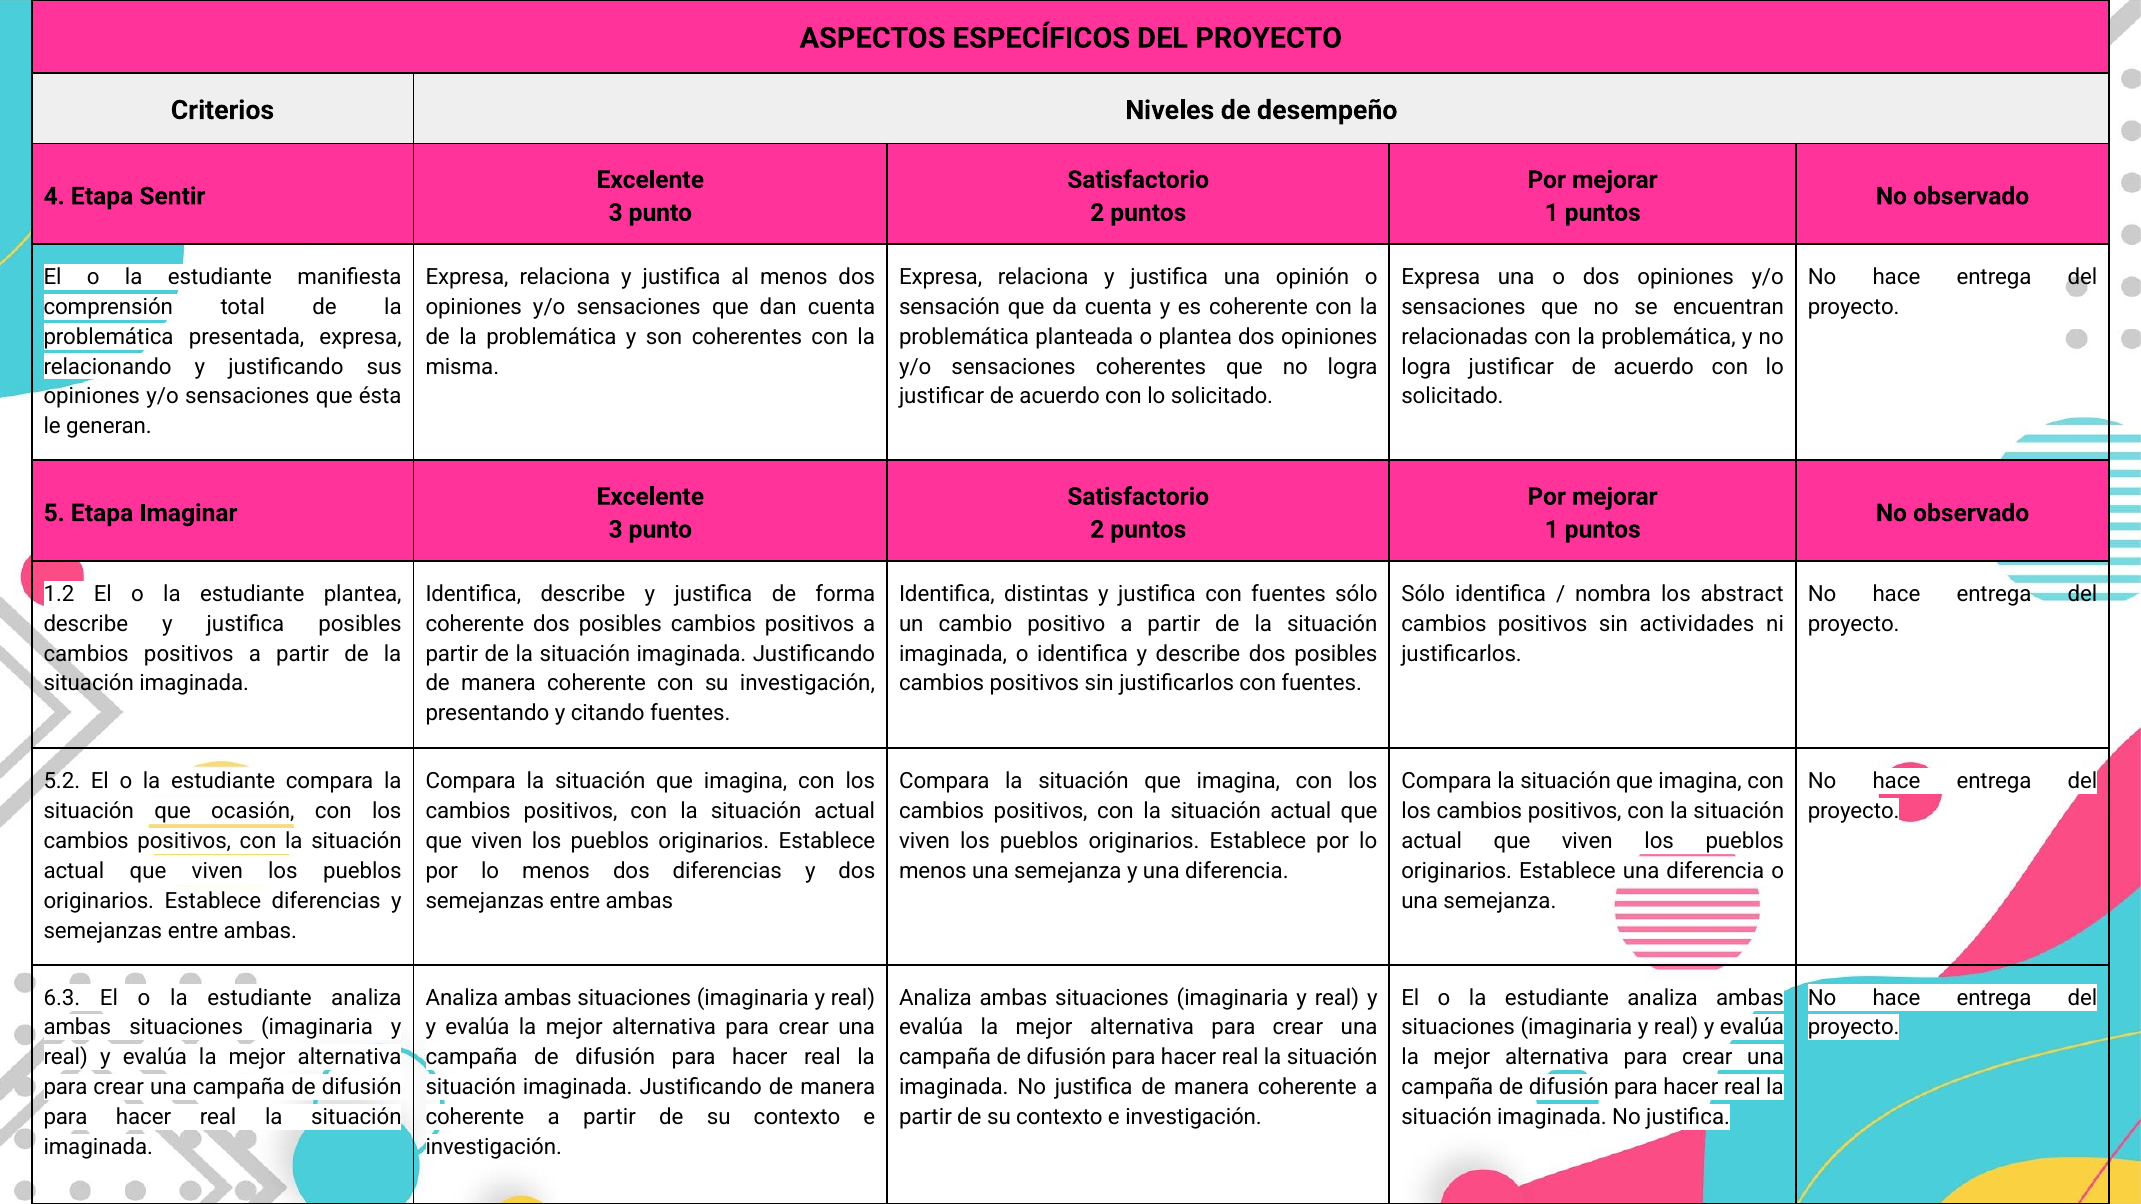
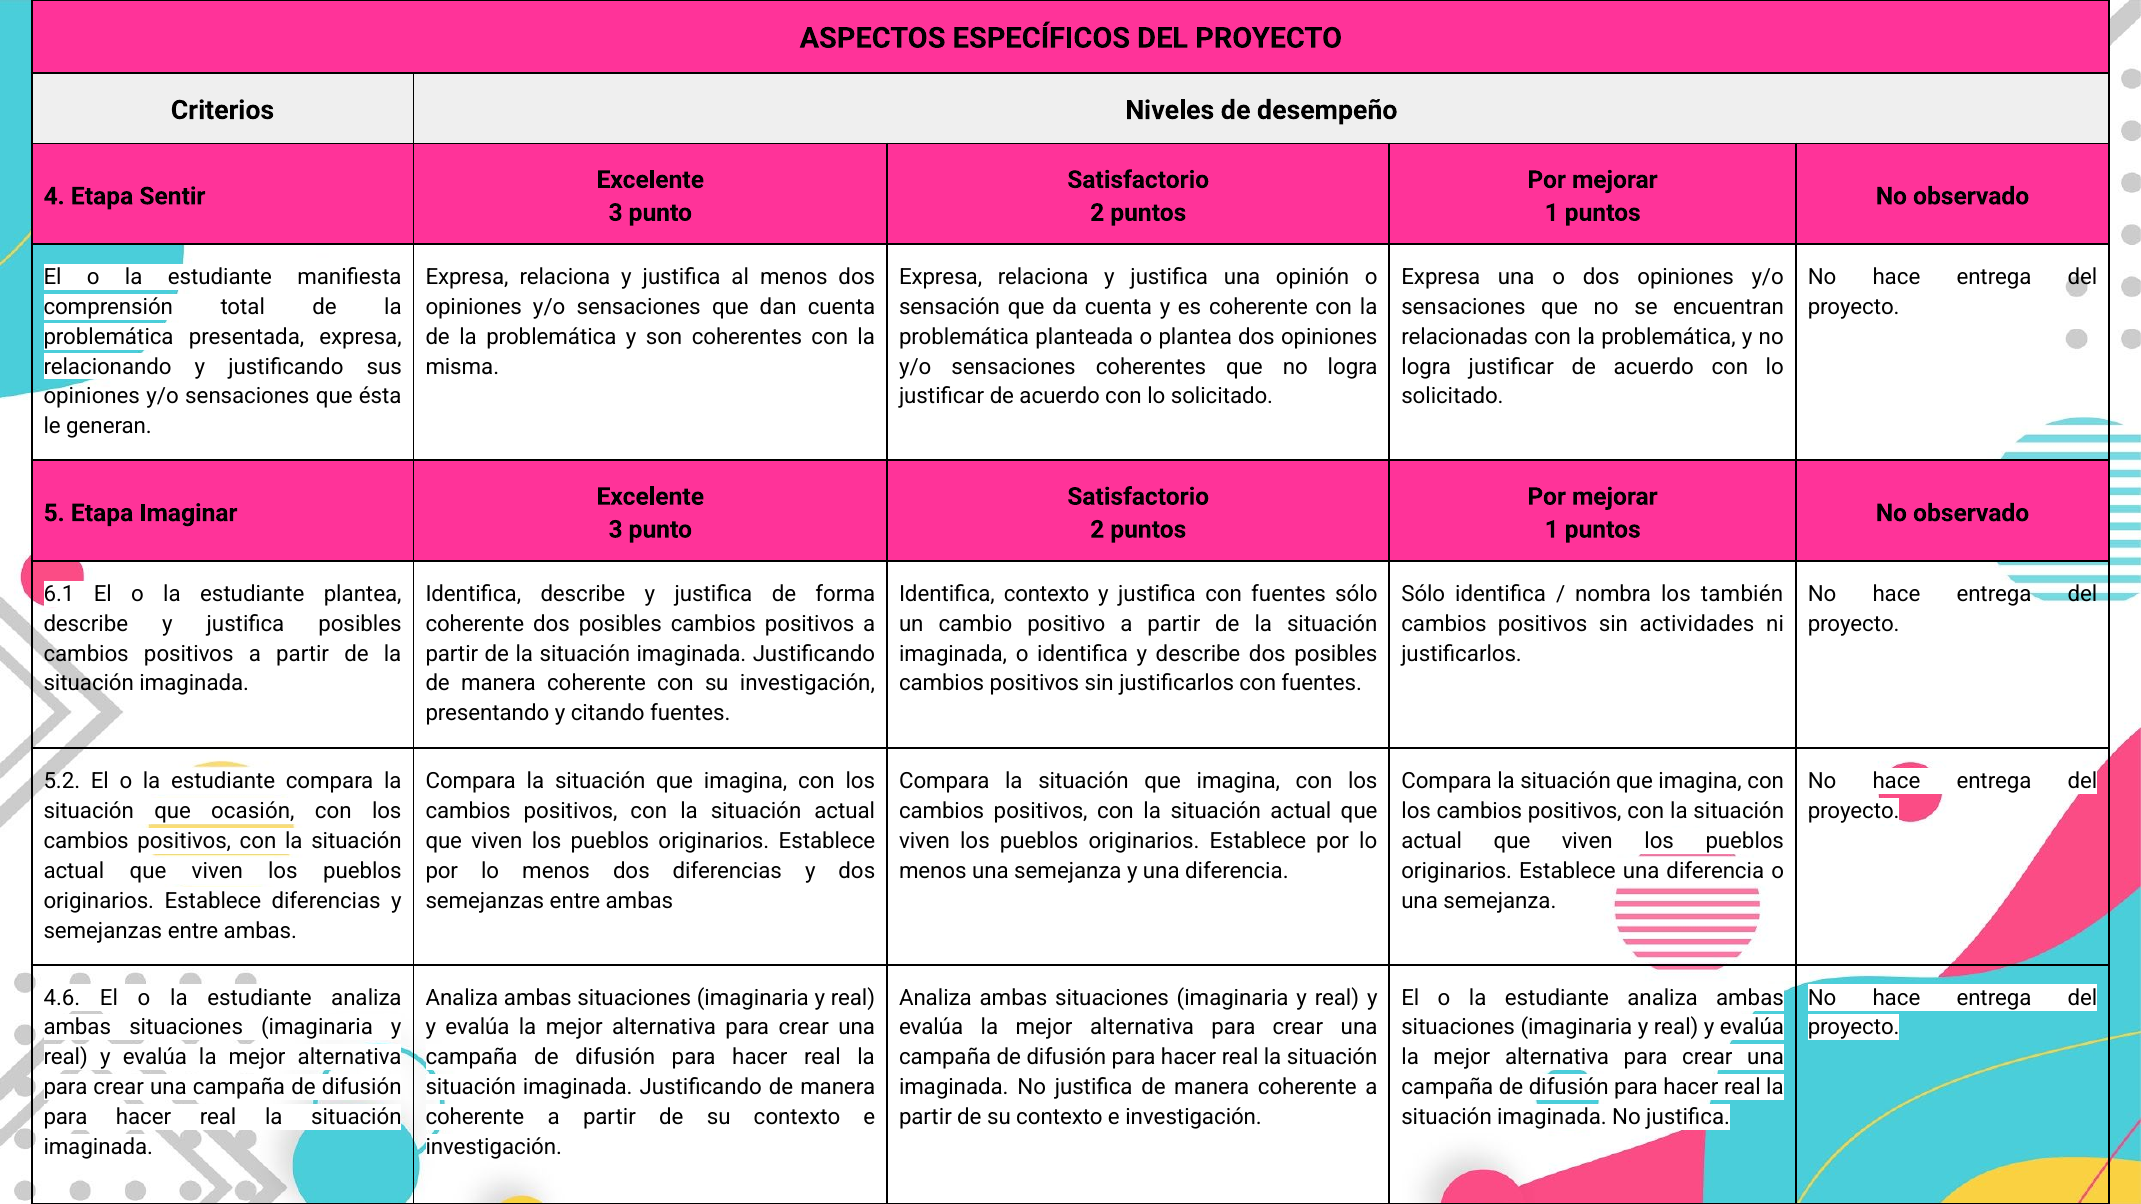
1.2: 1.2 -> 6.1 (59, 594)
Identifica distintas: distintas -> contexto (1047, 594)
abstract: abstract -> también (1742, 594)
6.3: 6.3 -> 4.6 (62, 998)
